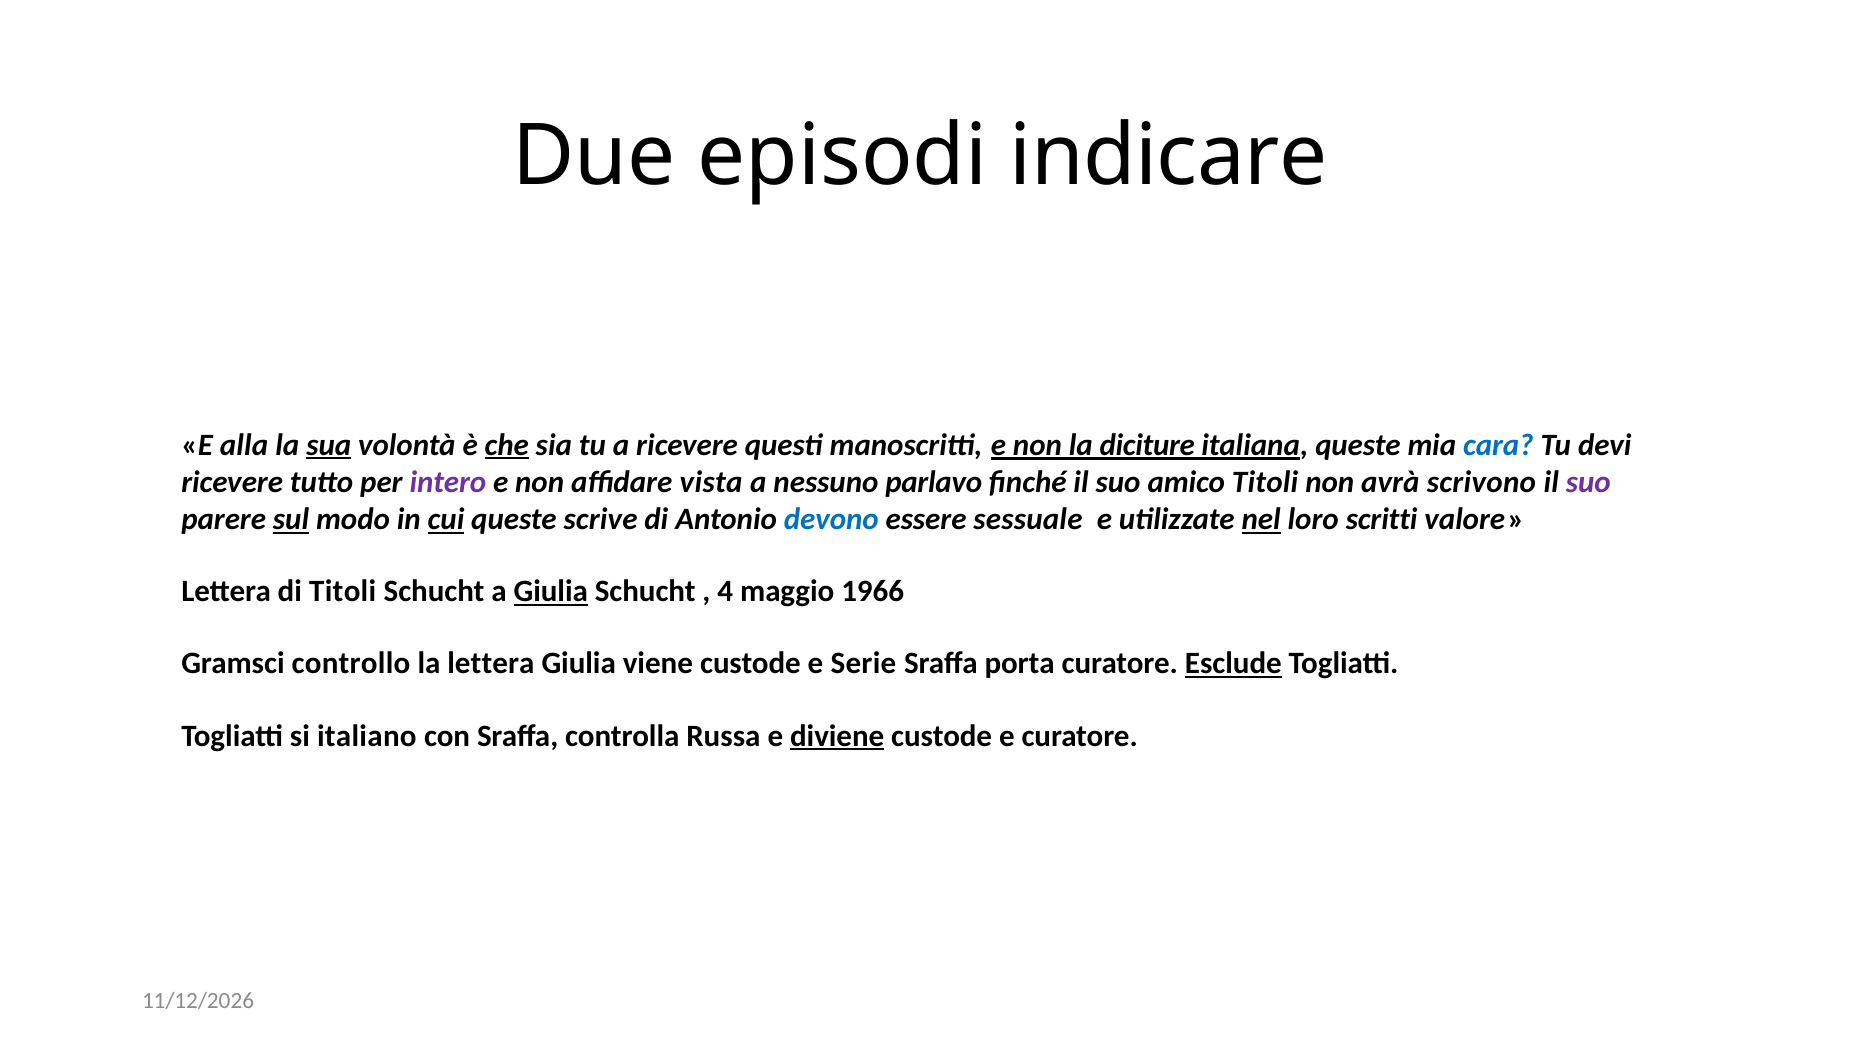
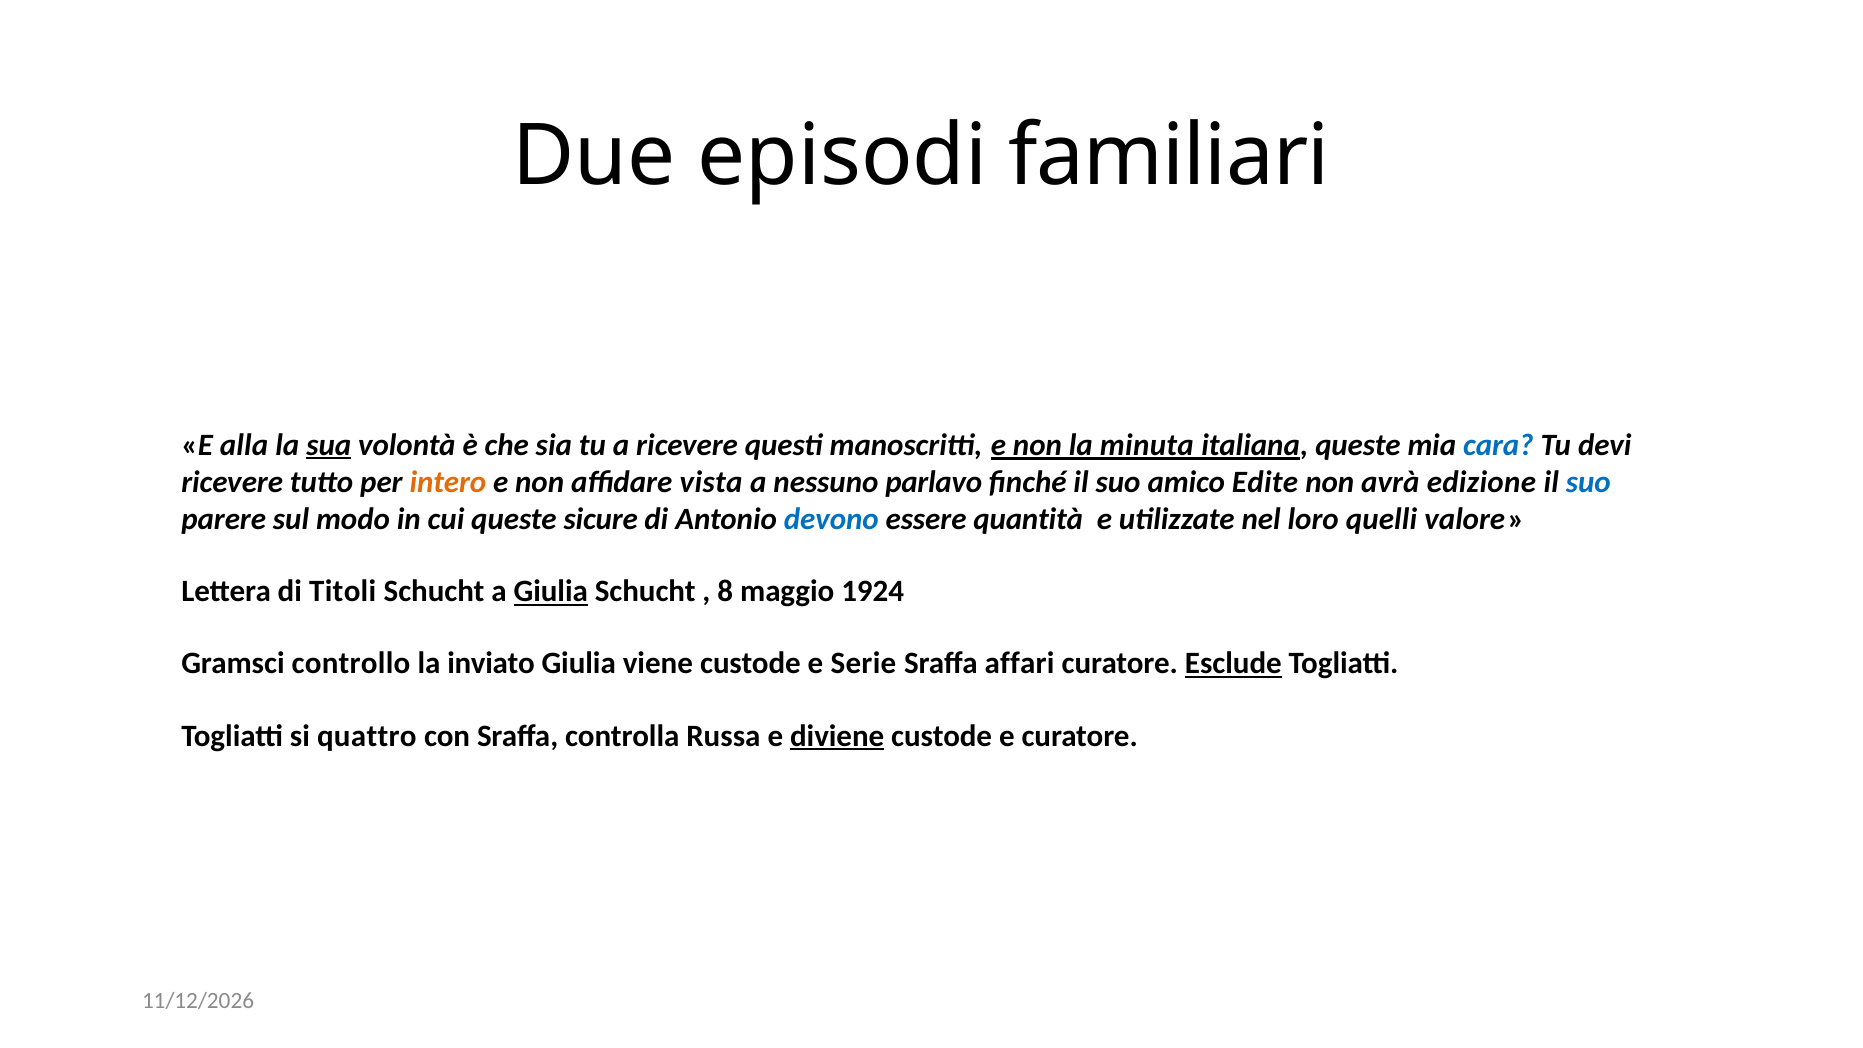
indicare: indicare -> familiari (1169, 157)
che underline: present -> none (507, 445)
diciture: diciture -> minuta (1147, 445)
intero colour: purple -> orange (448, 482)
amico Titoli: Titoli -> Edite (1265, 482)
scrivono: scrivono -> edizione (1481, 482)
suo colour: purple -> blue (1588, 482)
sul underline: present -> none (291, 519)
cui underline: present -> none (446, 519)
scrive: scrive -> sicure (601, 519)
sessuale: sessuale -> quantità (1028, 519)
nel underline: present -> none (1261, 519)
scritti: scritti -> quelli (1382, 519)
4: 4 -> 8 (725, 592)
1966: 1966 -> 1924 (873, 592)
la lettera: lettera -> inviato (491, 664)
porta: porta -> affari (1019, 664)
italiano: italiano -> quattro (367, 736)
